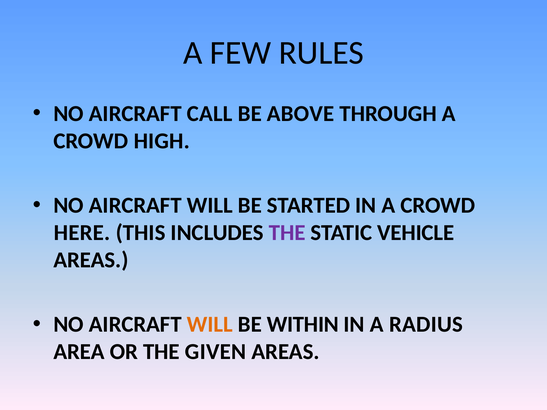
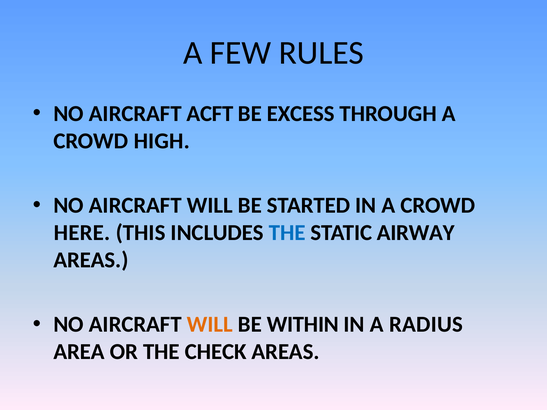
CALL: CALL -> ACFT (210, 114)
ABOVE: ABOVE -> EXCESS (301, 114)
THE colour: purple -> blue (287, 233)
VEHICLE: VEHICLE -> AIRWAY (416, 233)
GIVEN: GIVEN -> CHECK (216, 352)
